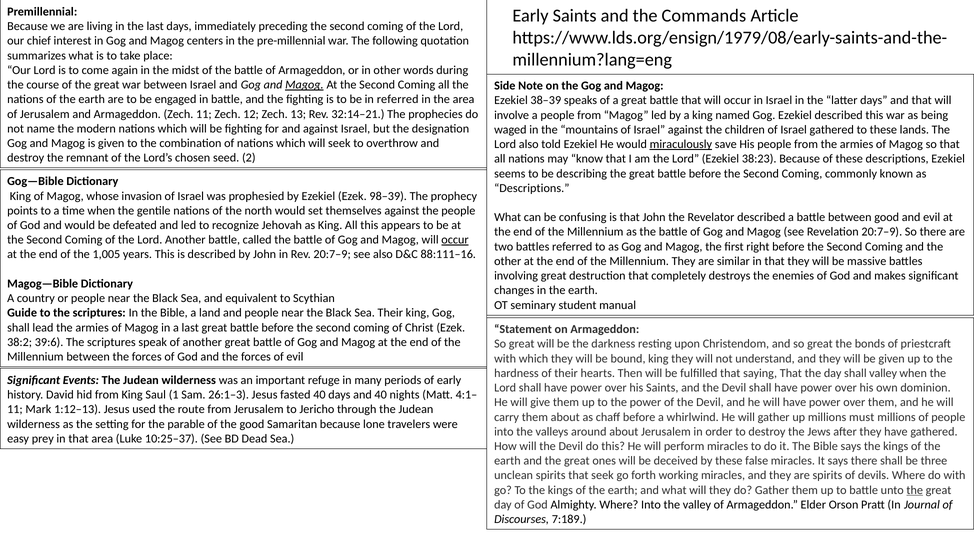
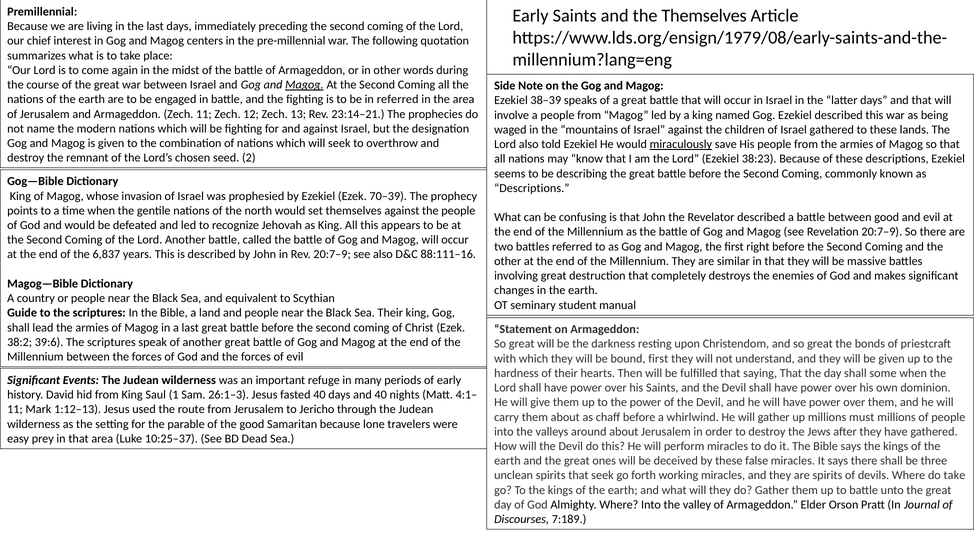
the Commands: Commands -> Themselves (704, 16)
32:14–21: 32:14–21 -> 23:14–21 (358, 114)
98–39: 98–39 -> 70–39 (388, 196)
occur underline: present -> none (455, 240)
1,005: 1,005 -> 6,837 (106, 254)
bound king: king -> first (658, 358)
shall valley: valley -> some (883, 373)
do with: with -> take (954, 475)
the underline: present -> none (915, 490)
